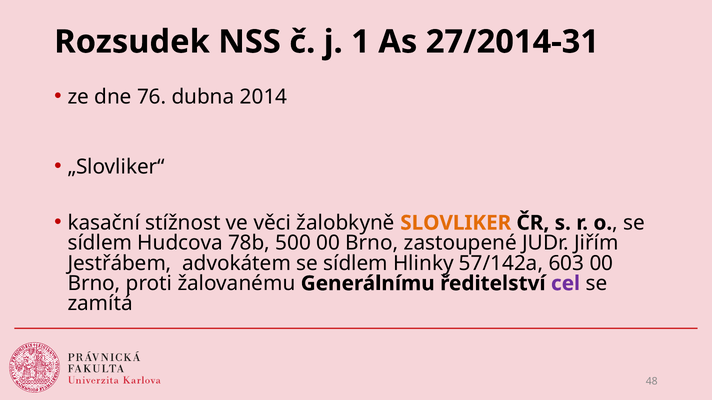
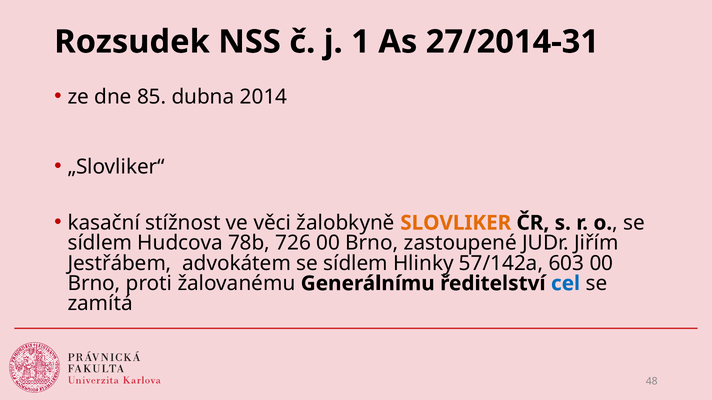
76: 76 -> 85 (152, 97)
500: 500 -> 726 (293, 243)
cel colour: purple -> blue (566, 284)
